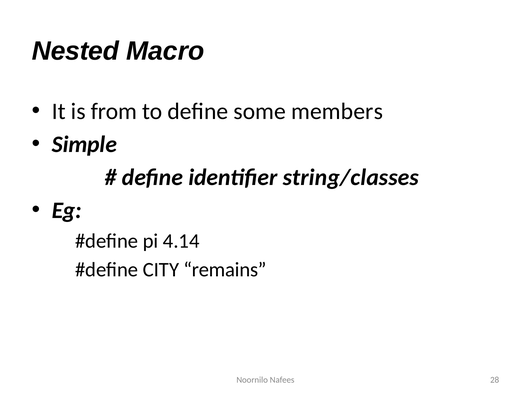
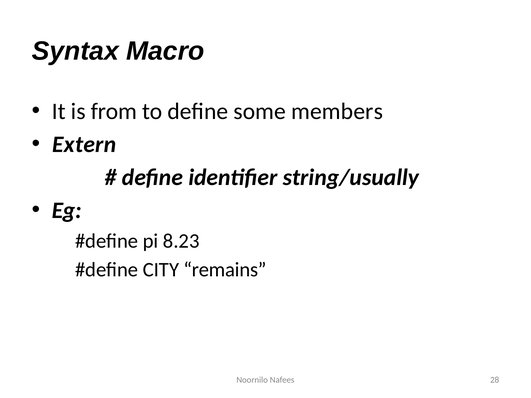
Nested: Nested -> Syntax (75, 51)
Simple: Simple -> Extern (84, 144)
string/classes: string/classes -> string/usually (351, 177)
4.14: 4.14 -> 8.23 (181, 241)
